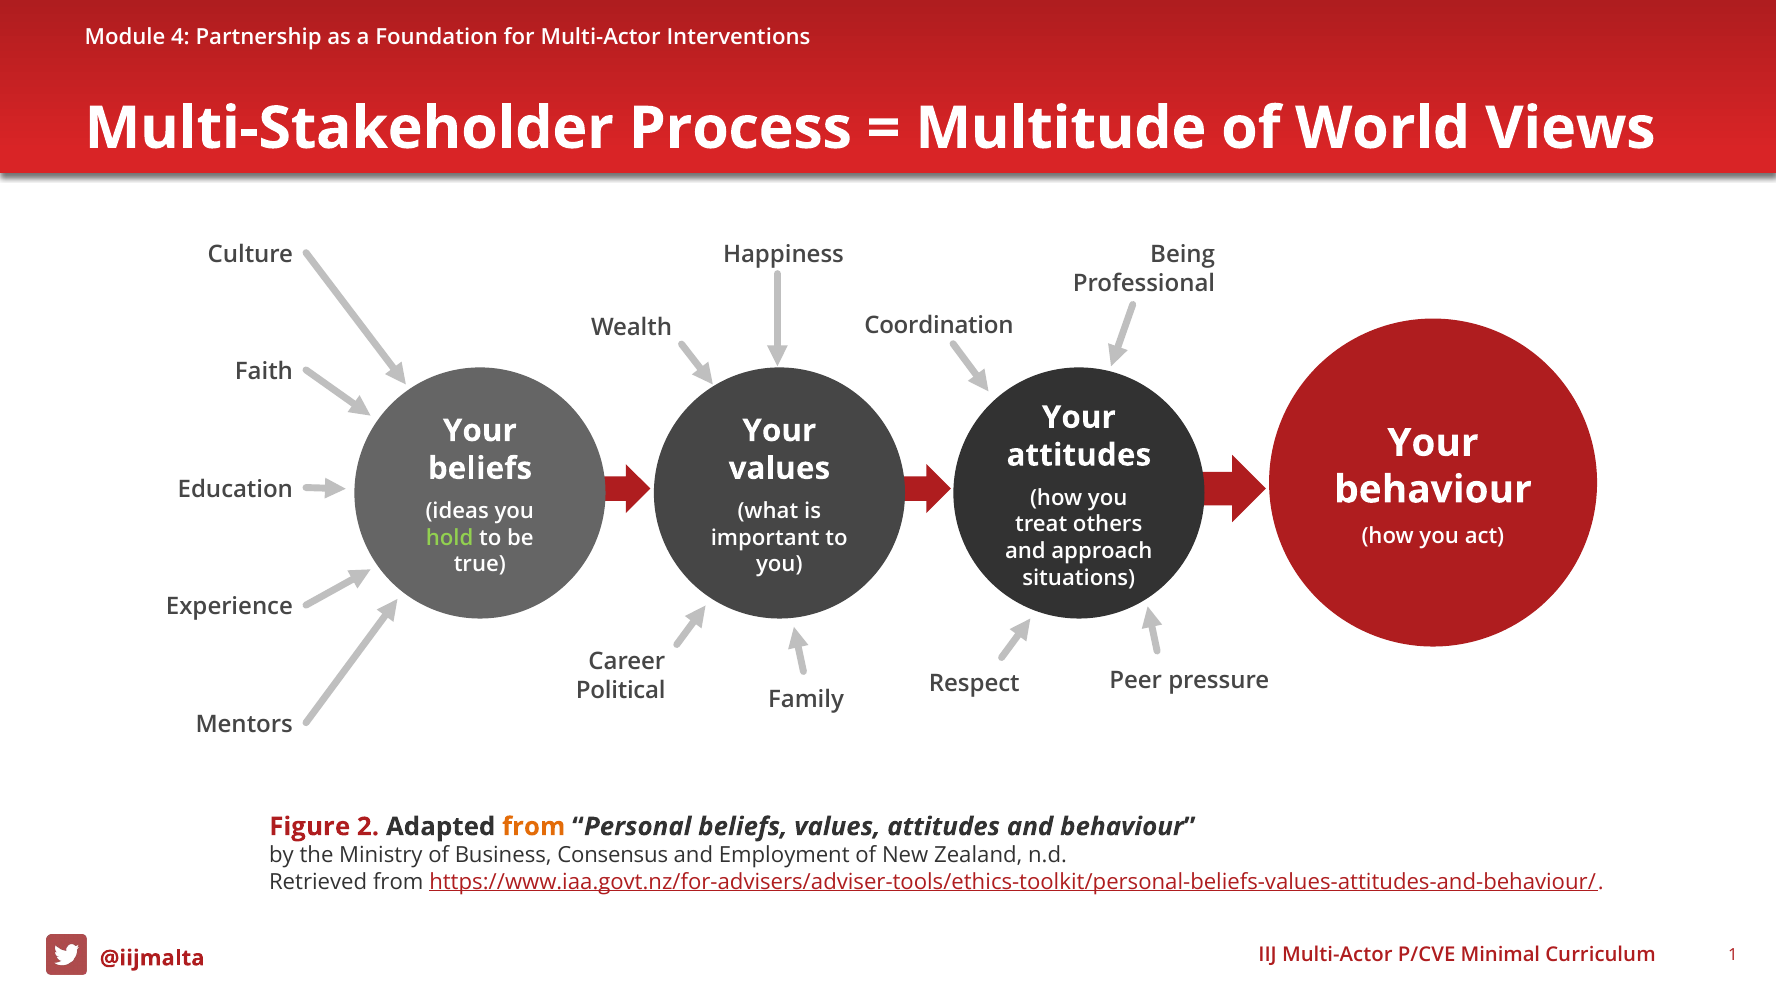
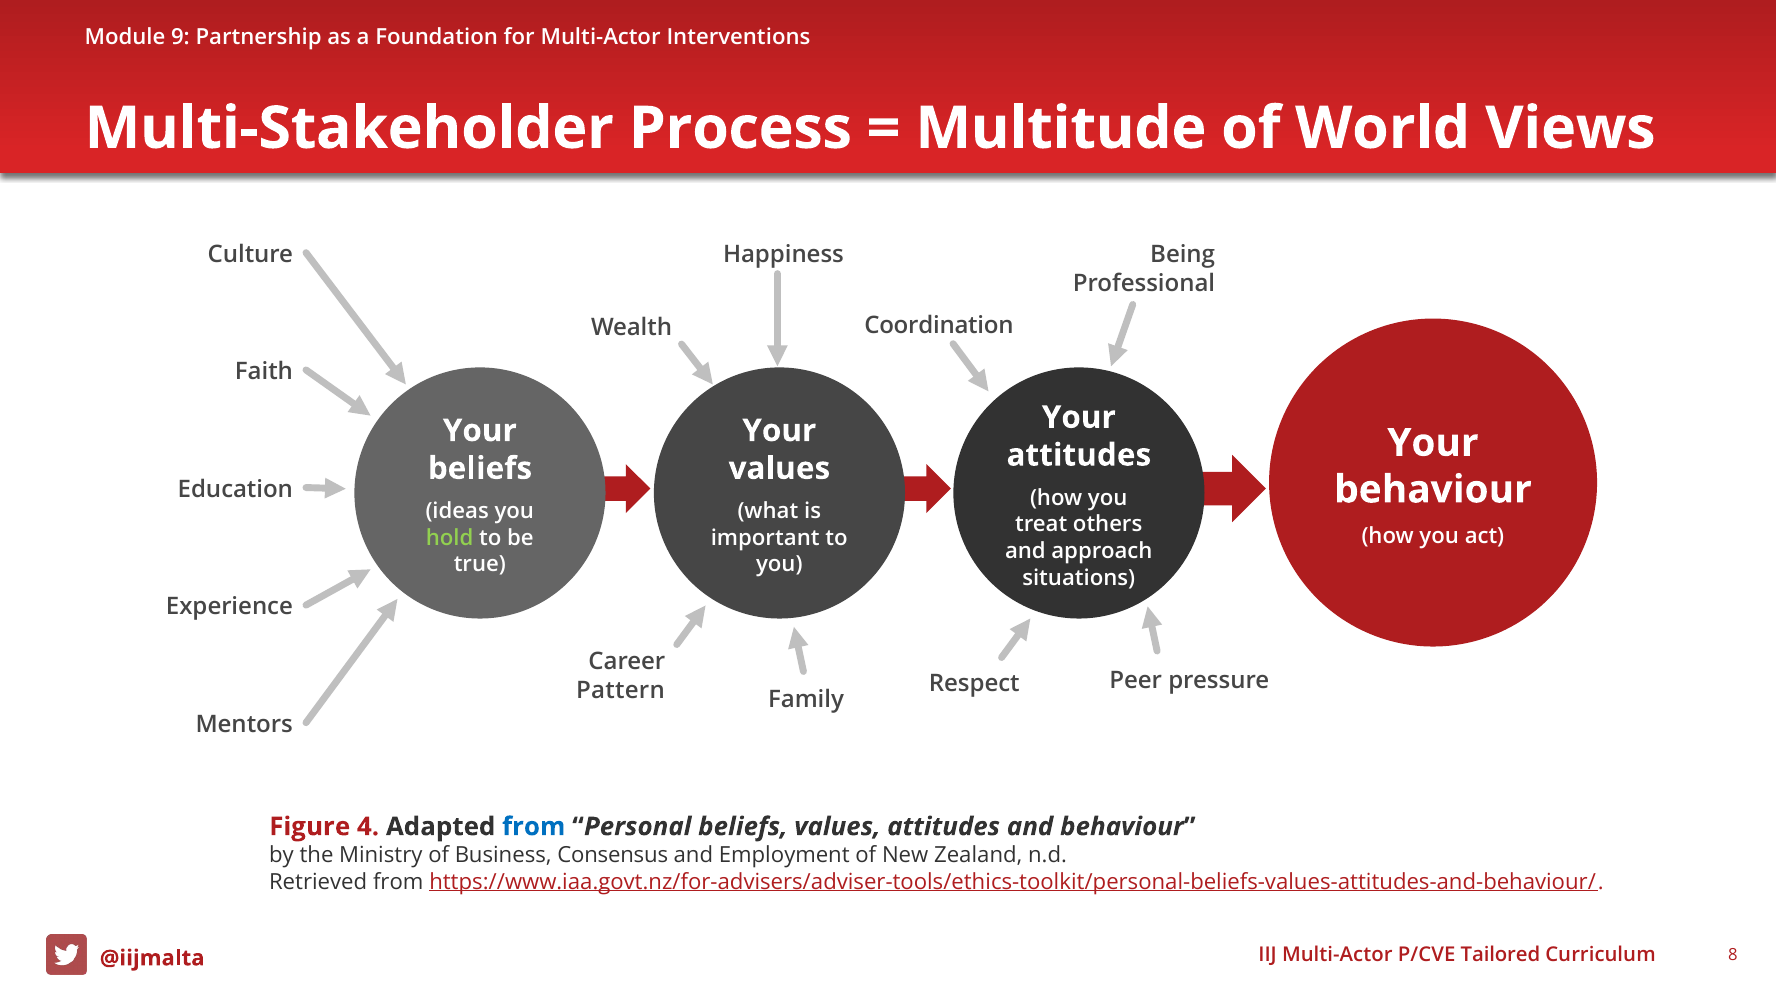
4: 4 -> 9 (180, 37)
Political: Political -> Pattern (620, 691)
2: 2 -> 4 (368, 827)
from colour: orange -> blue (534, 827)
Minimal: Minimal -> Tailored (1500, 955)
1: 1 -> 8 (1733, 955)
